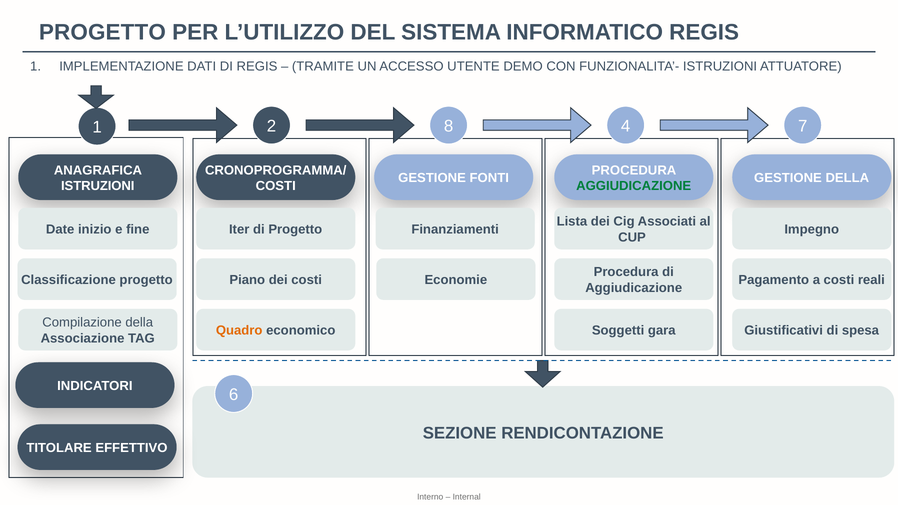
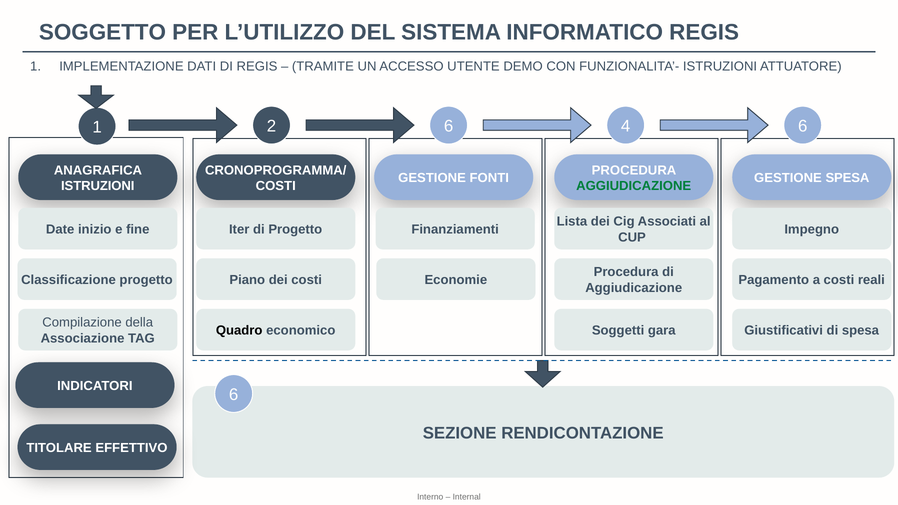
PROGETTO: PROGETTO -> SOGGETTO (102, 32)
1 8: 8 -> 6 (449, 126)
4 7: 7 -> 6 (803, 126)
GESTIONE DELLA: DELLA -> SPESA (847, 178)
Quadro colour: orange -> black (239, 331)
